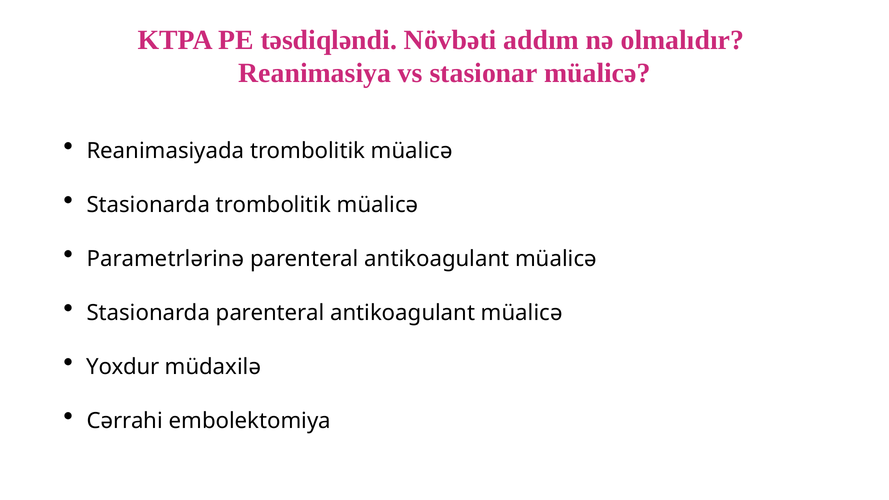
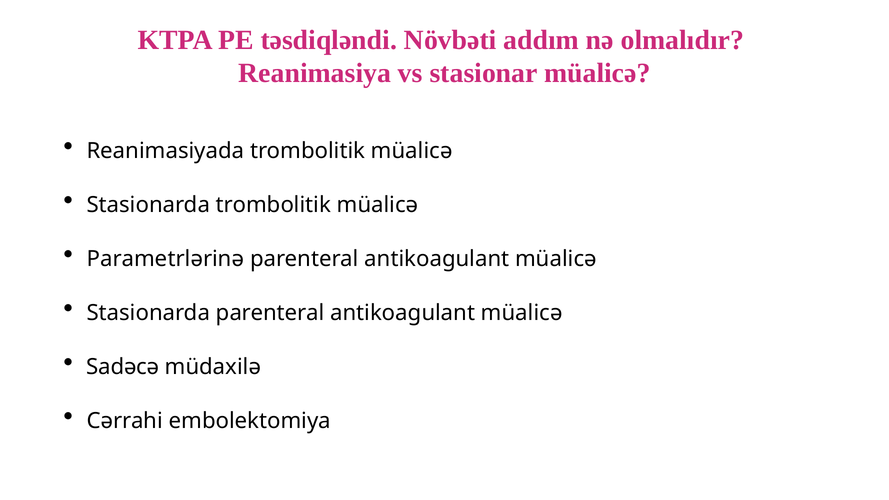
Yoxdur: Yoxdur -> Sadəcə (123, 367)
